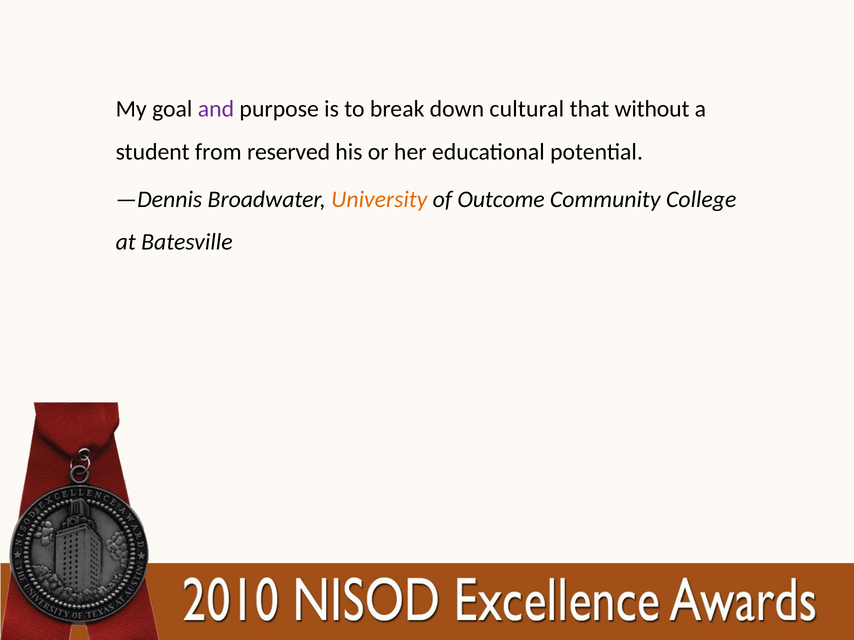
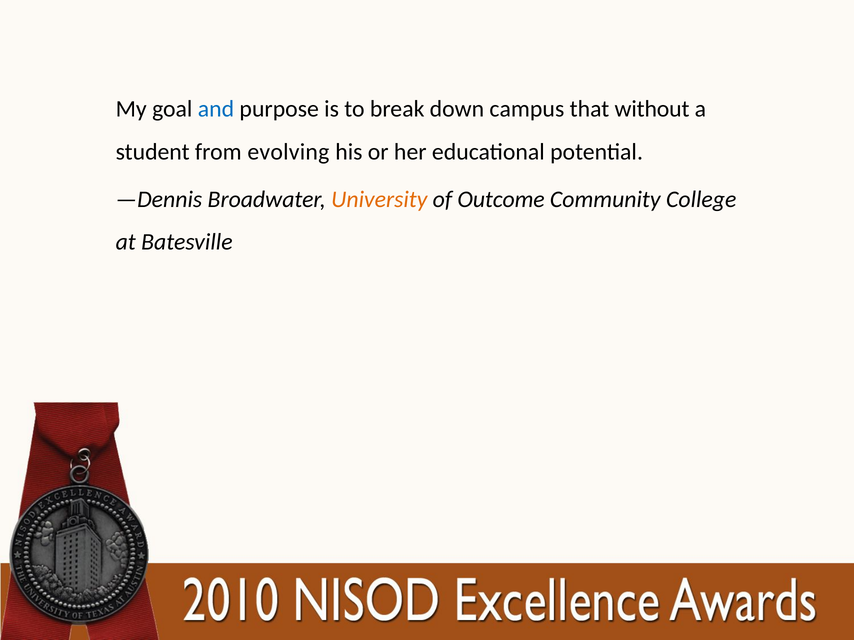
and colour: purple -> blue (216, 109)
cultural: cultural -> campus (527, 109)
reserved: reserved -> evolving (288, 152)
